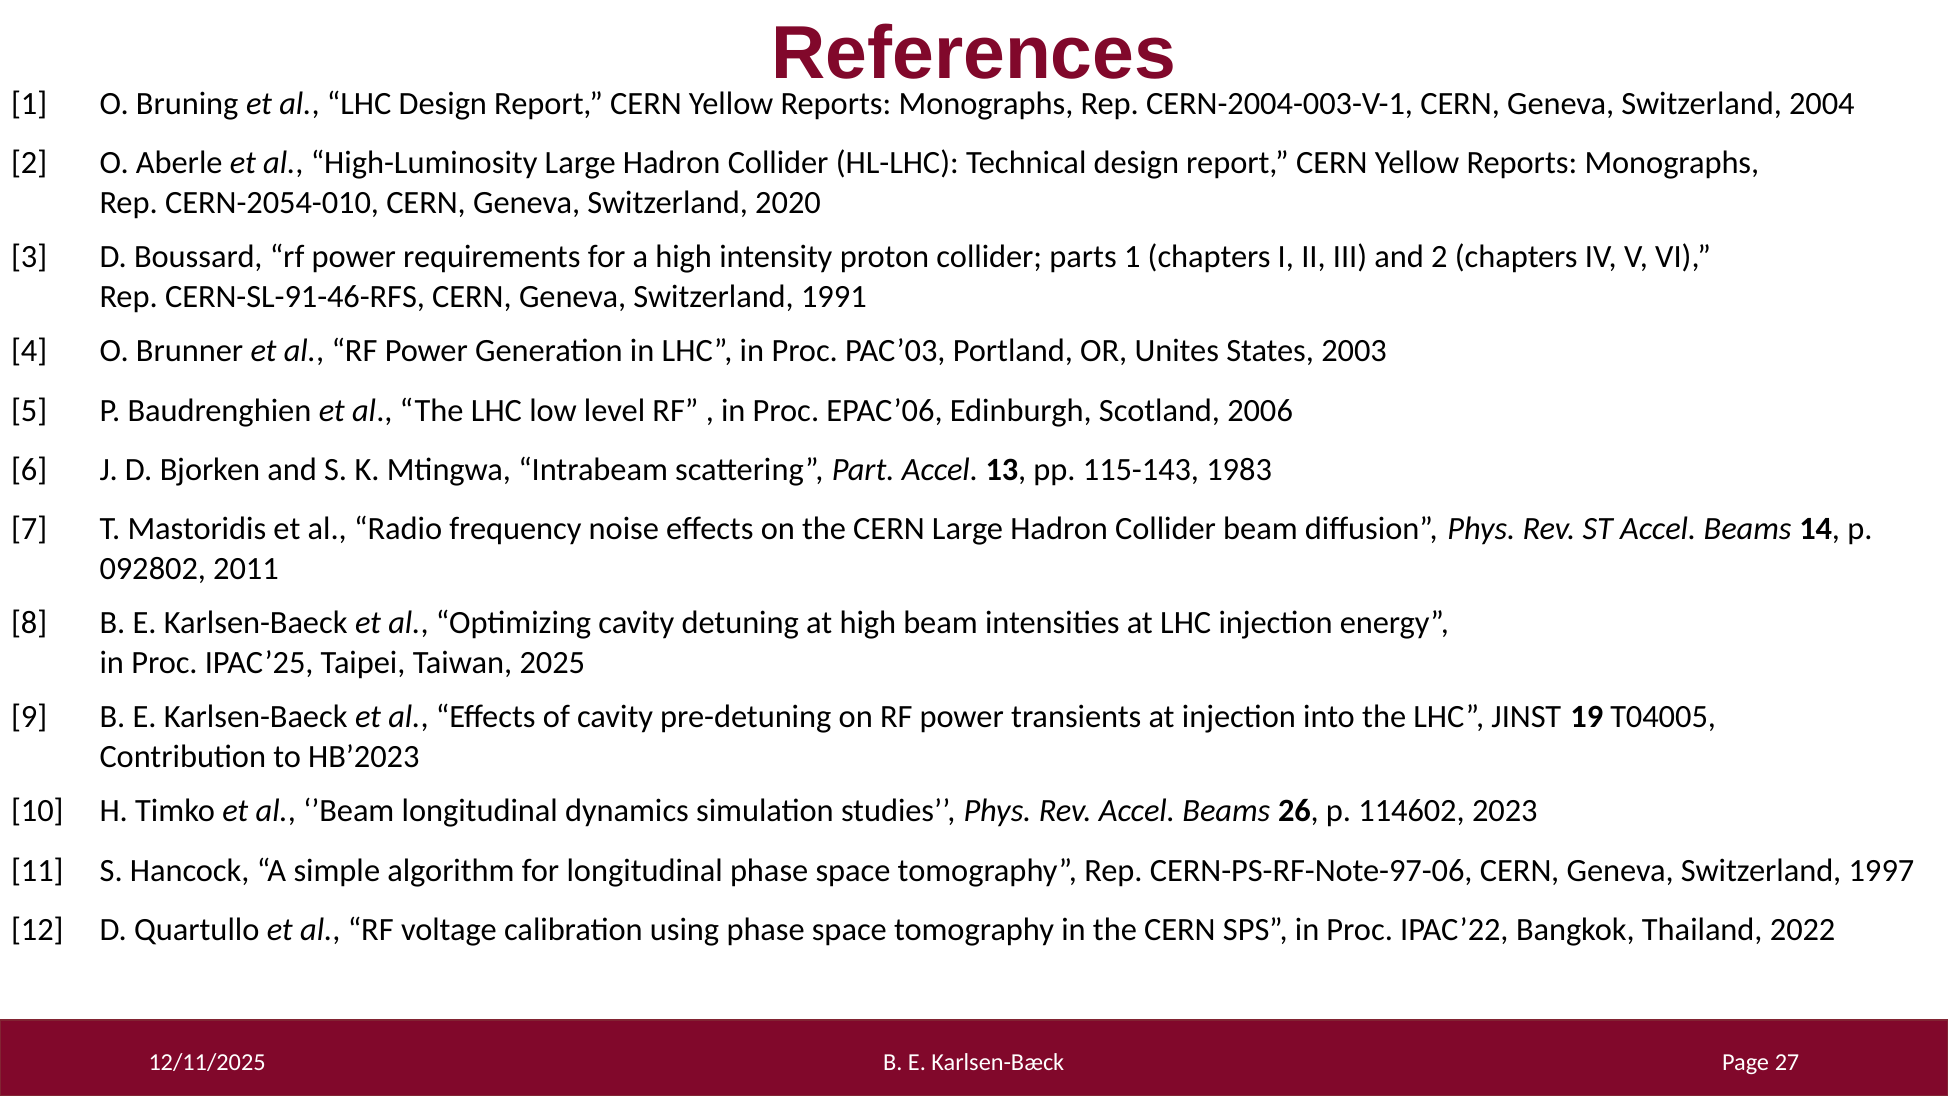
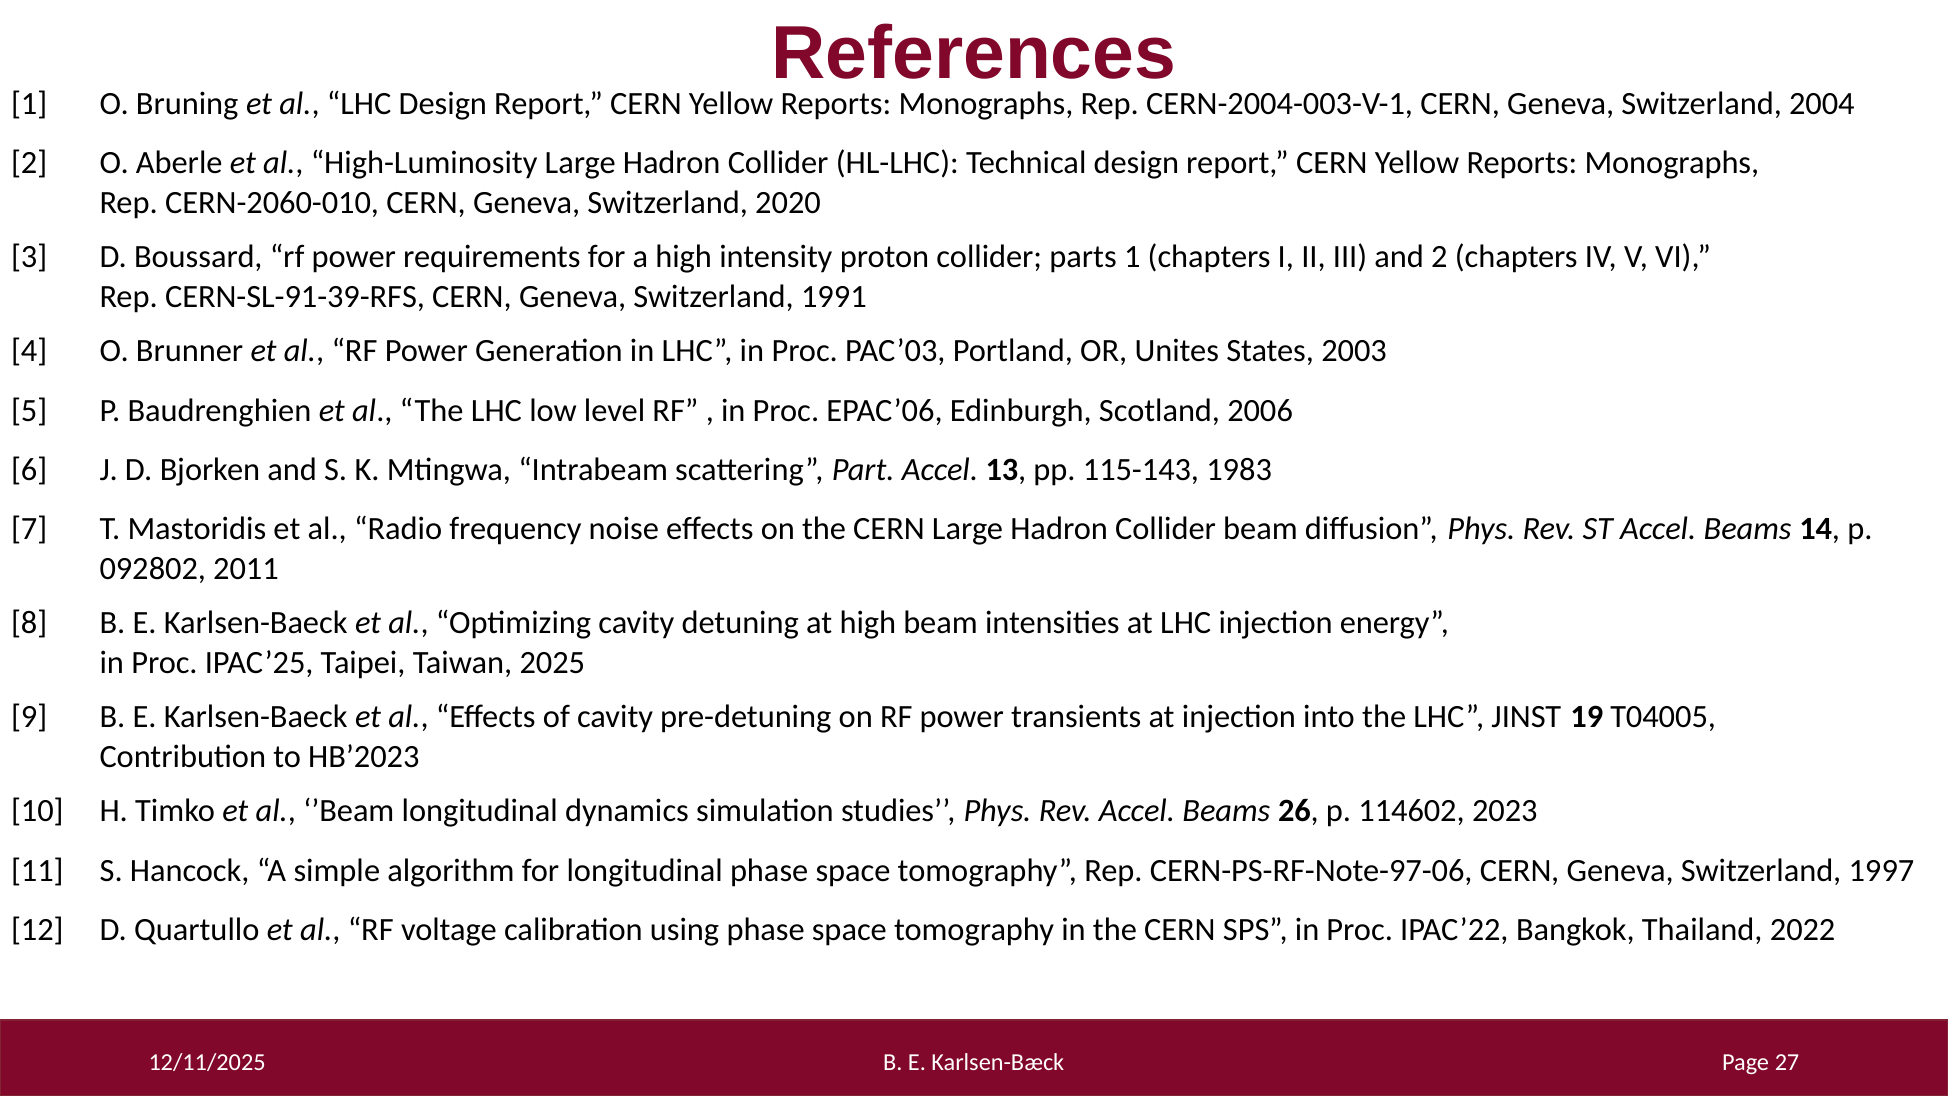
CERN-2054-010: CERN-2054-010 -> CERN-2060-010 (272, 203)
CERN-SL-91-46-RFS: CERN-SL-91-46-RFS -> CERN-SL-91-39-RFS (295, 297)
